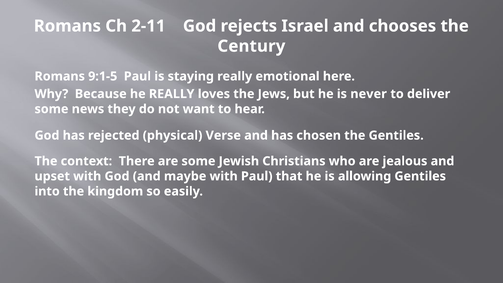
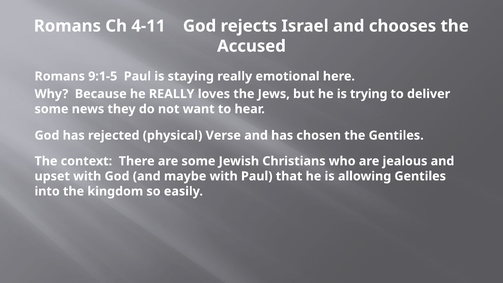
2-11: 2-11 -> 4-11 (148, 26)
Century: Century -> Accused (251, 46)
never: never -> trying (369, 94)
